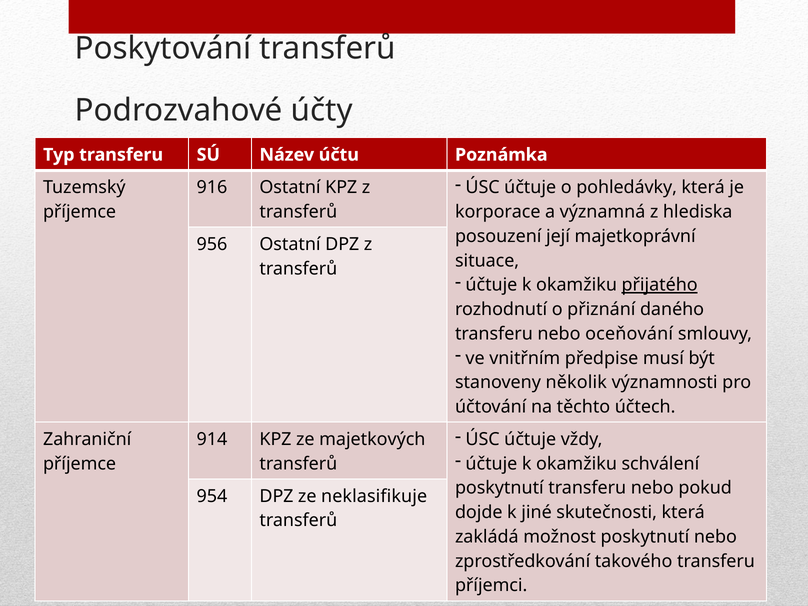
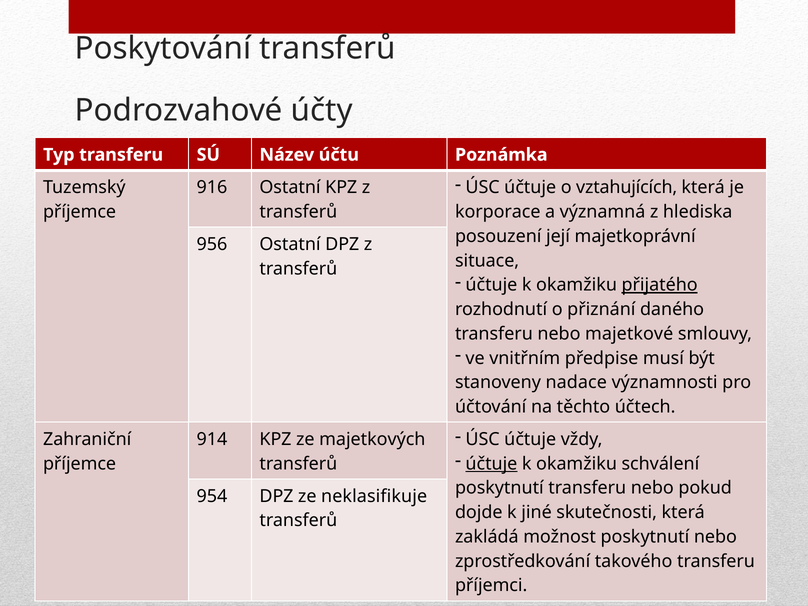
pohledávky: pohledávky -> vztahujících (627, 188)
oceňování: oceňování -> majetkové (629, 334)
několik: několik -> nadace (576, 382)
účtuje underline: none -> present (491, 464)
